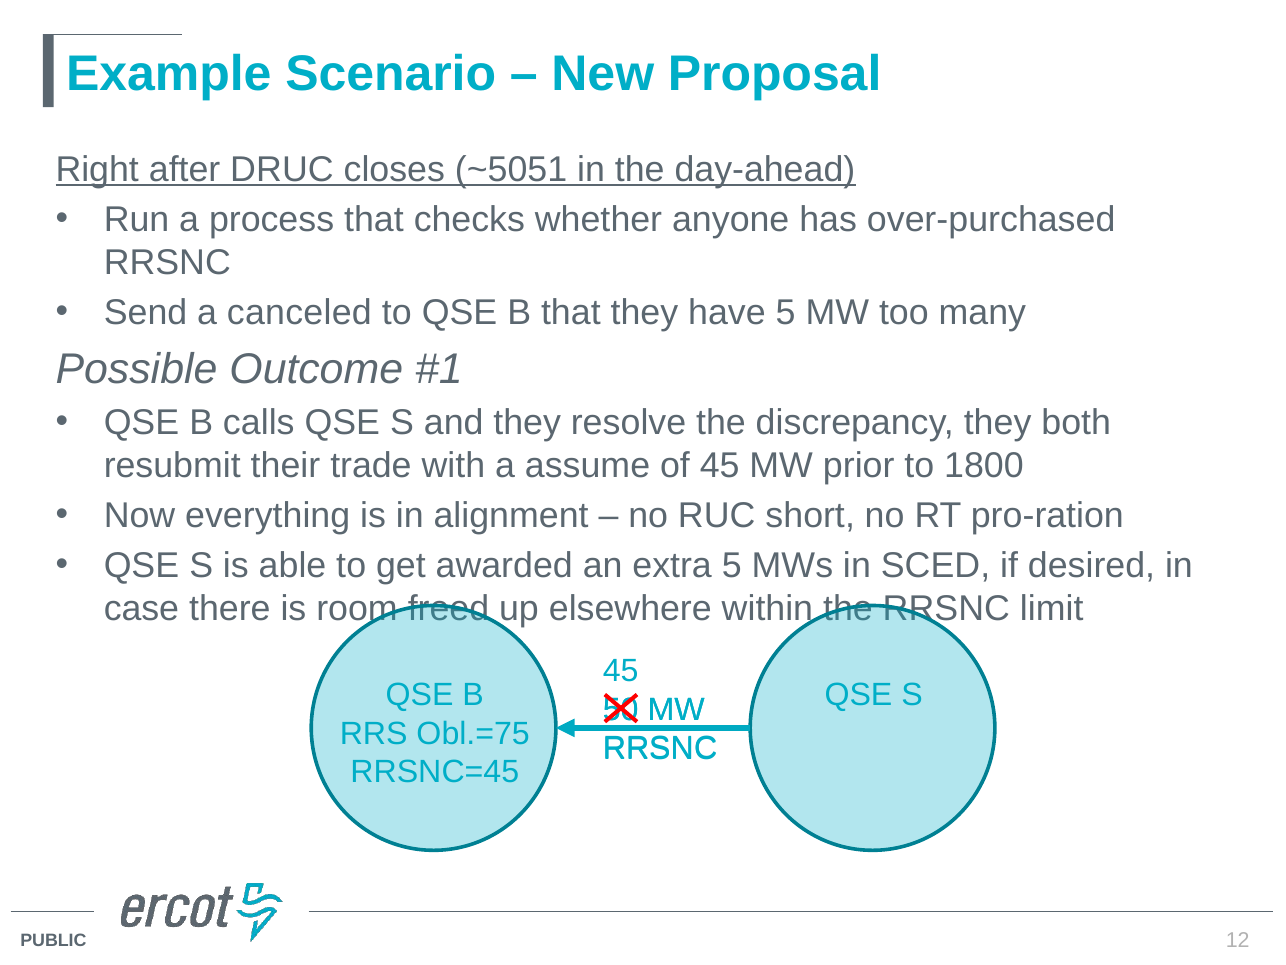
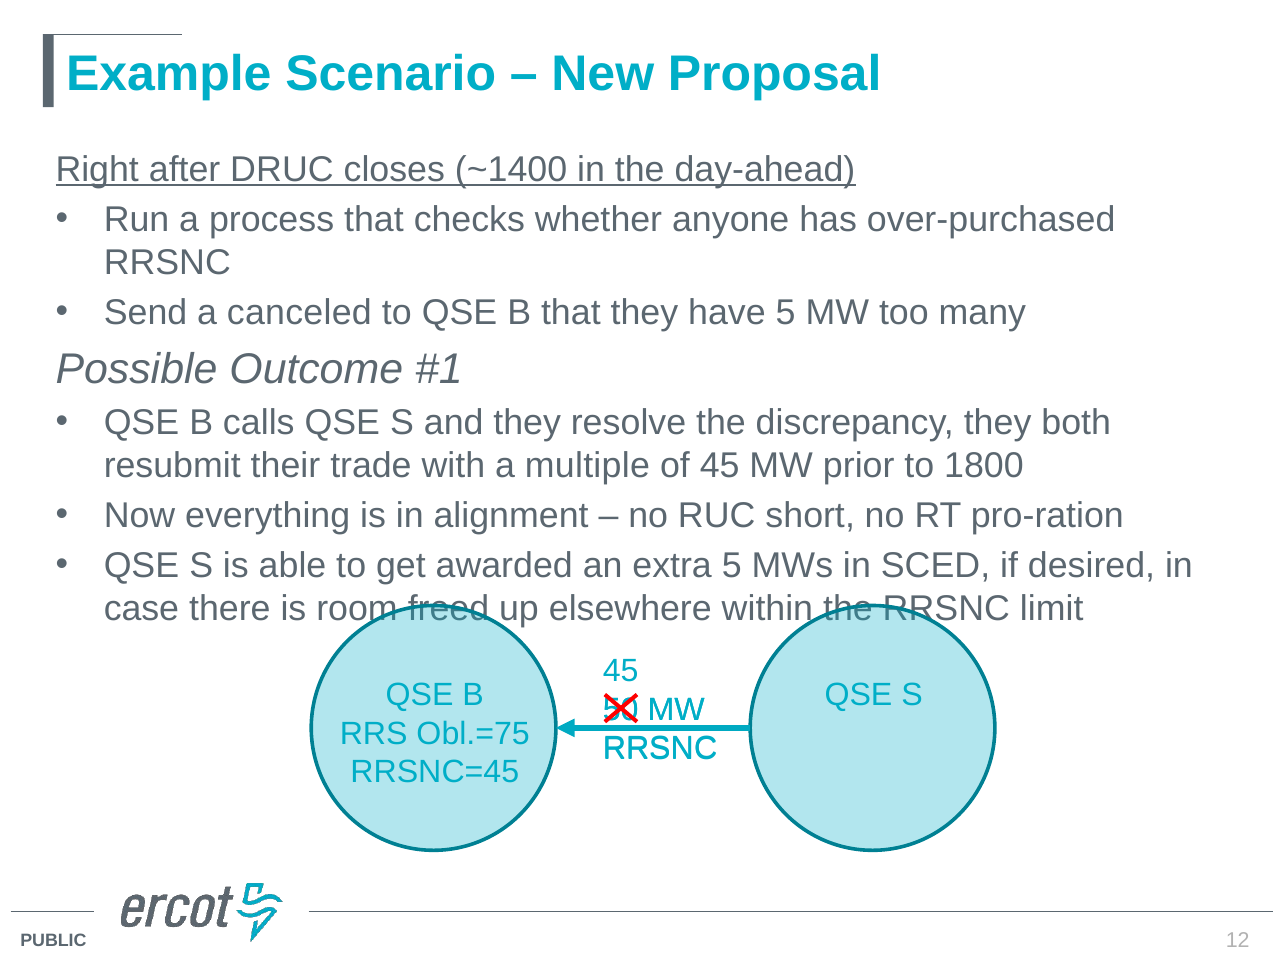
~5051: ~5051 -> ~1400 (511, 170)
assume: assume -> multiple (587, 465)
